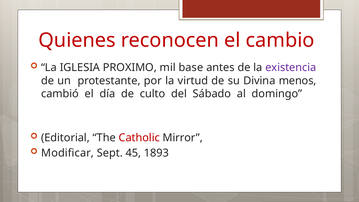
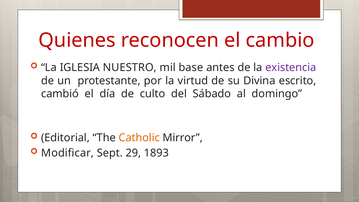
PROXIMO: PROXIMO -> NUESTRO (130, 67)
menos: menos -> escrito (298, 81)
Catholic colour: red -> orange (139, 138)
45: 45 -> 29 (133, 153)
